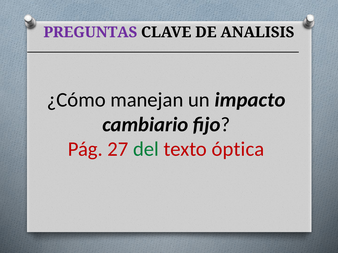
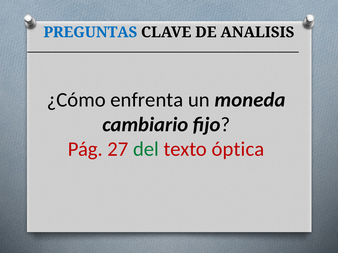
PREGUNTAS colour: purple -> blue (90, 32)
manejan: manejan -> enfrenta (147, 100)
impacto: impacto -> moneda (250, 100)
